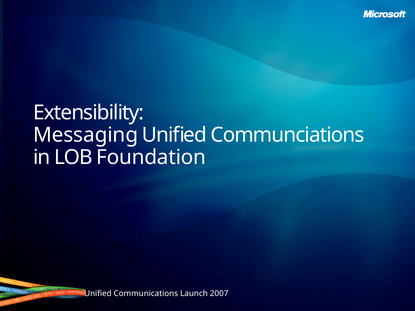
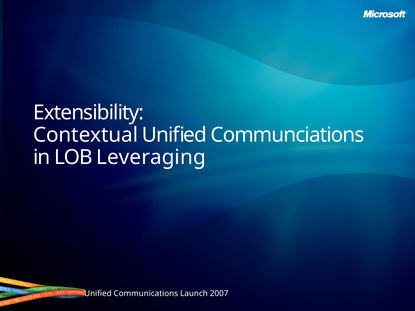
Messaging: Messaging -> Contextual (86, 135)
Foundation: Foundation -> Leveraging (151, 158)
